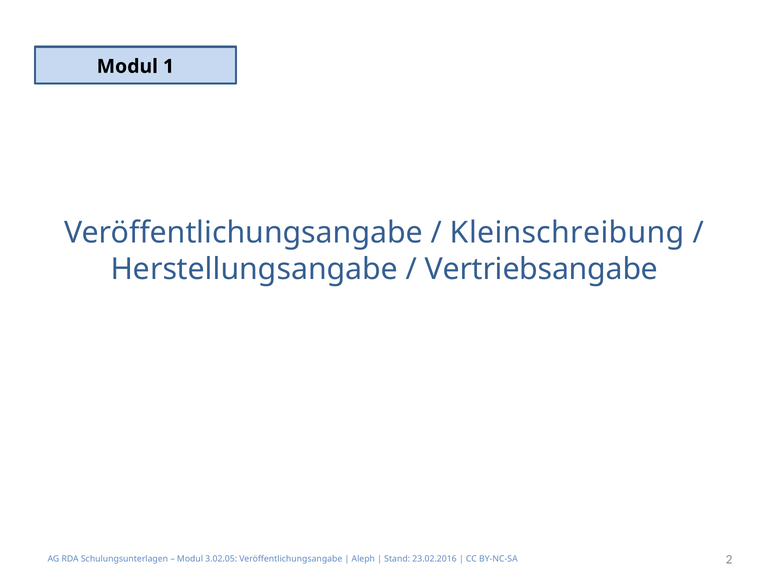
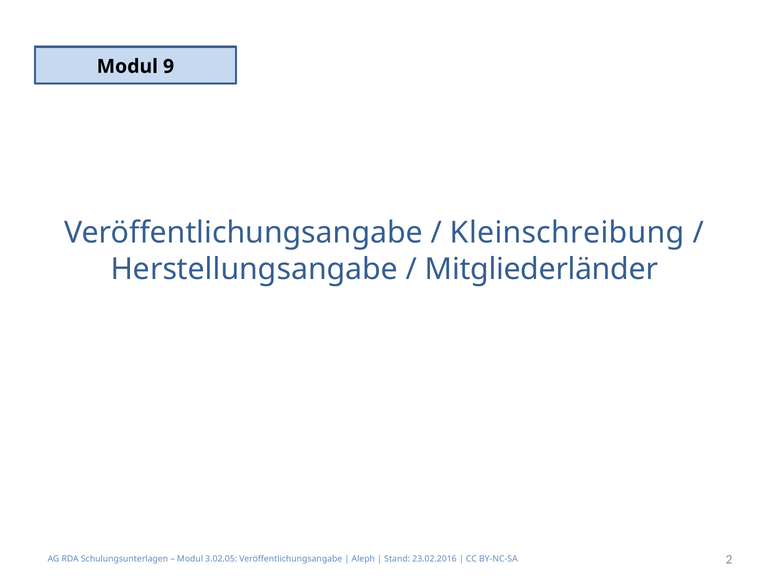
1: 1 -> 9 (169, 66)
Vertriebsangabe: Vertriebsangabe -> Mitgliederländer (541, 269)
